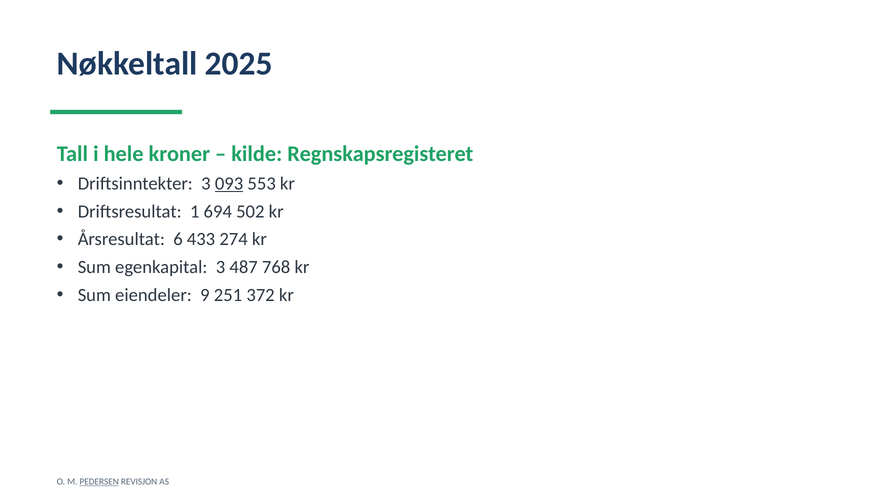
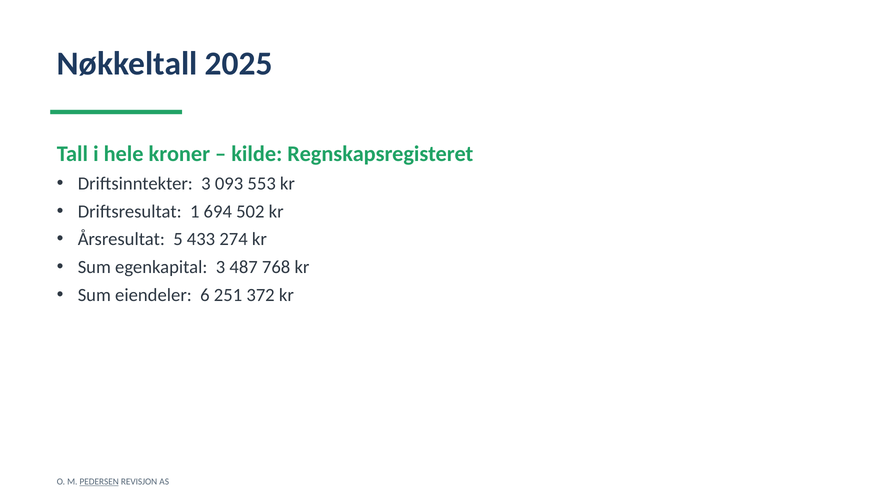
093 underline: present -> none (229, 184)
6: 6 -> 5 (178, 239)
9: 9 -> 6 (205, 295)
